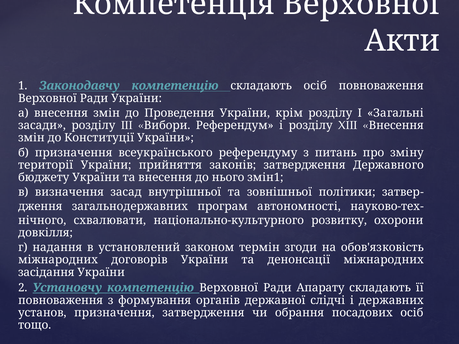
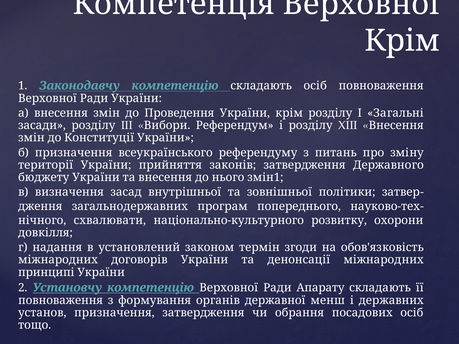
Акти: Акти -> Крім (402, 41)
автономності: автономності -> попереднього (299, 206)
засідання: засідання -> принципі (46, 272)
слідчі: слідчі -> менш (328, 300)
